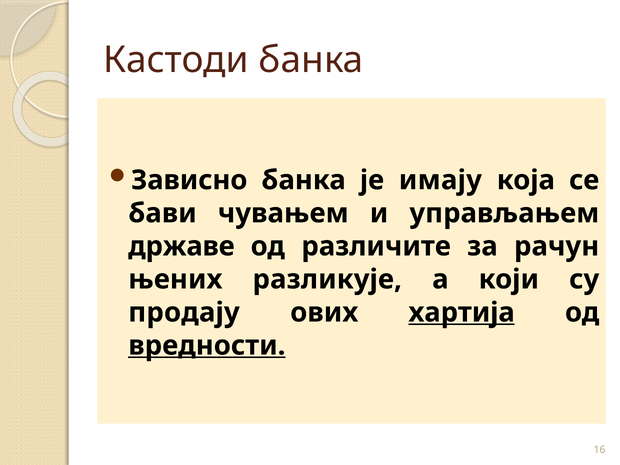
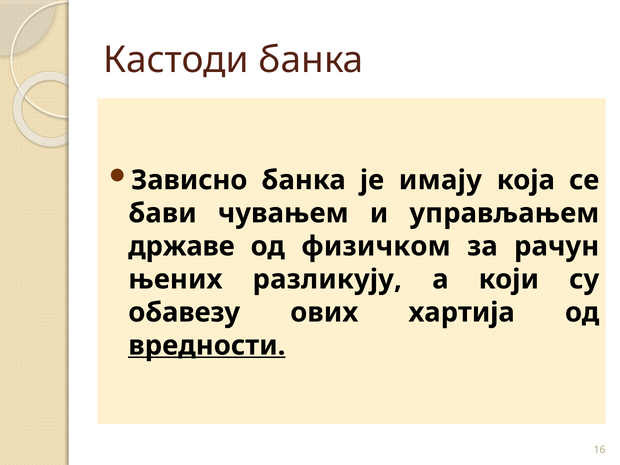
различите: различите -> физичком (376, 246)
разликује: разликује -> разликују (327, 279)
продају: продају -> обавезу (184, 312)
хартија underline: present -> none (462, 312)
